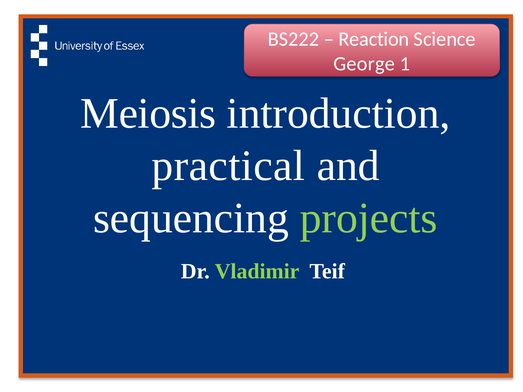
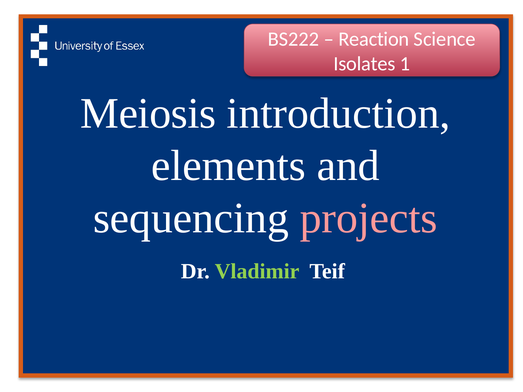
George: George -> Isolates (364, 64)
practical: practical -> elements (229, 166)
projects colour: light green -> pink (369, 218)
